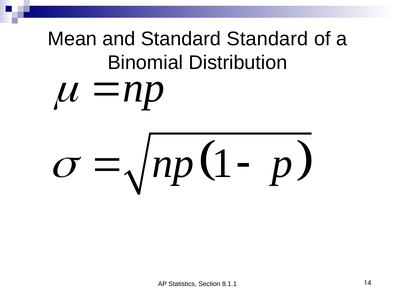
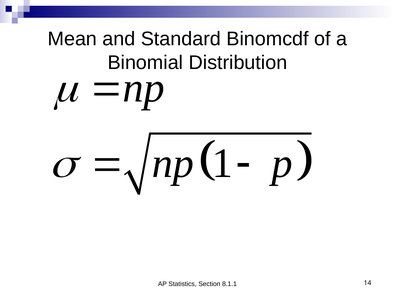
Standard Standard: Standard -> Binomcdf (268, 39)
